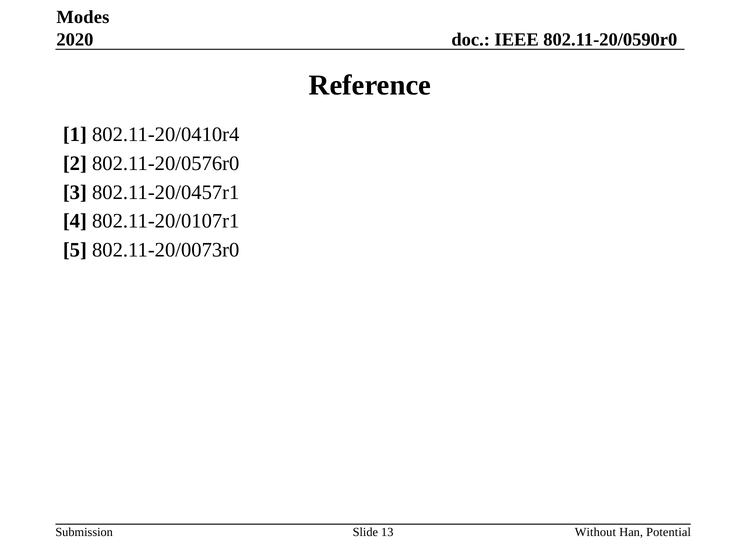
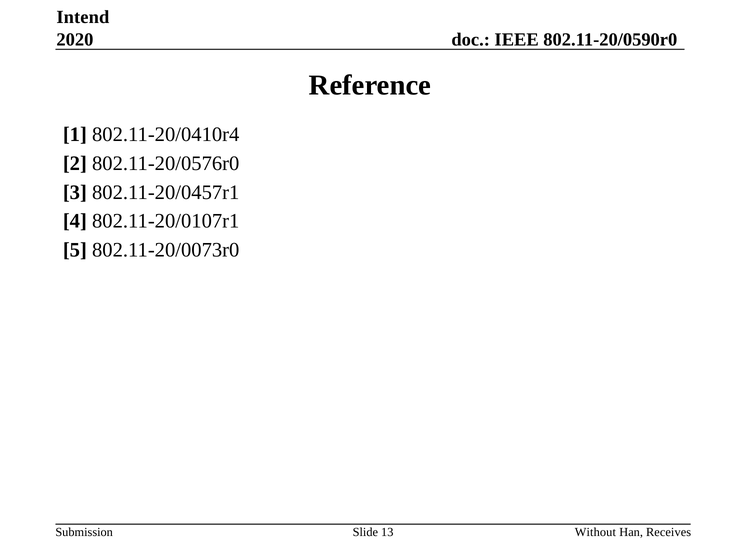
Modes: Modes -> Intend (83, 17)
Potential: Potential -> Receives (669, 532)
